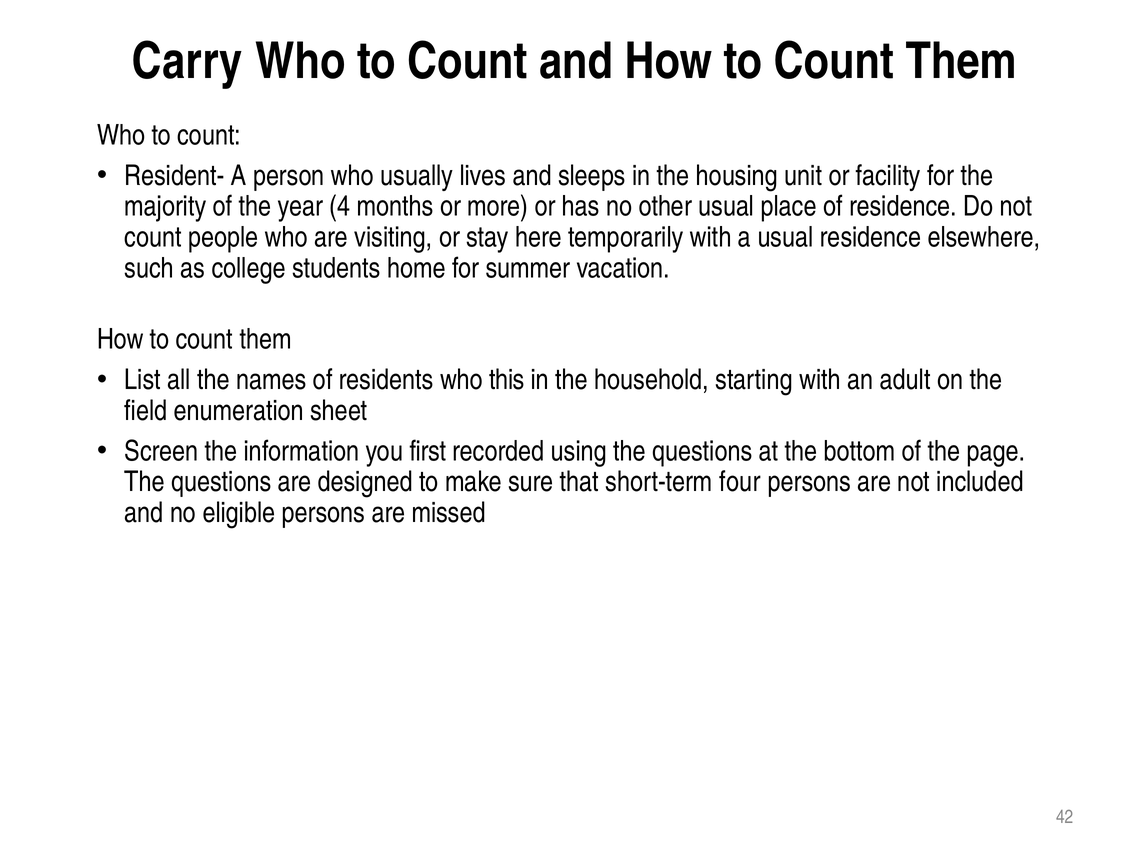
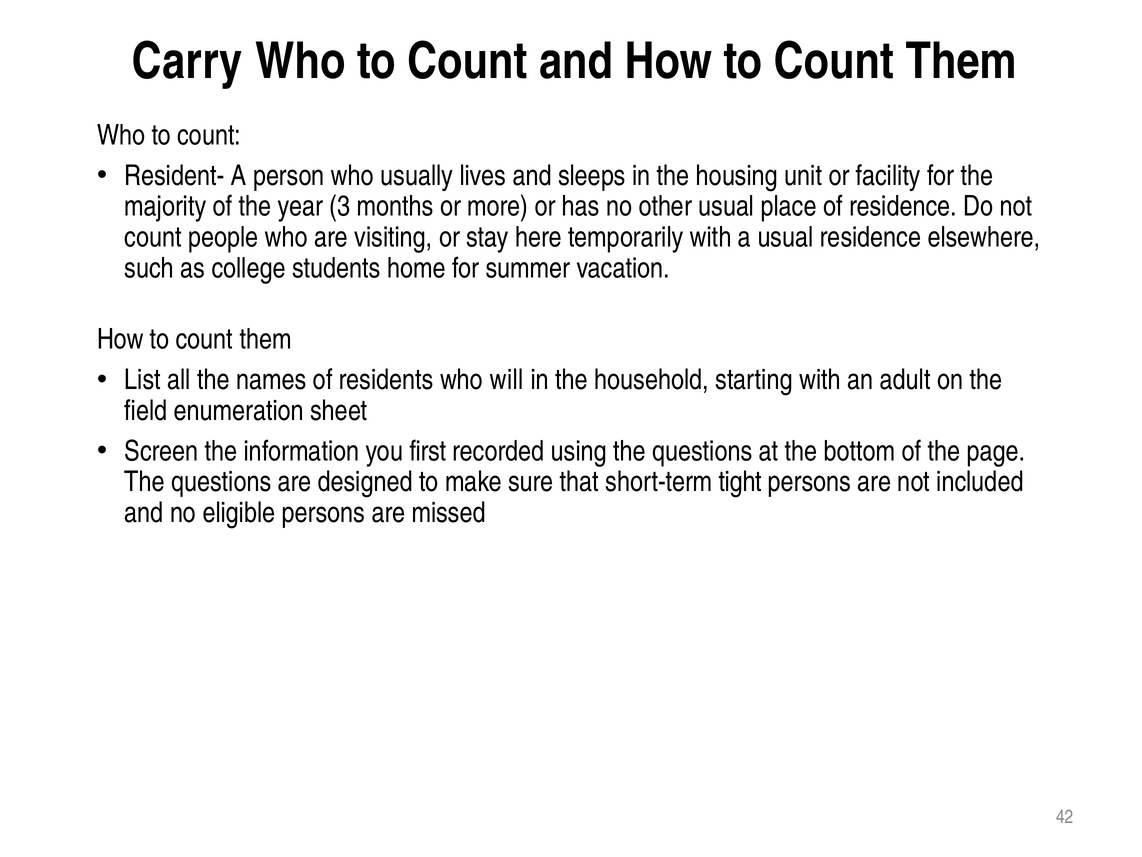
4: 4 -> 3 (340, 206)
this: this -> will (507, 380)
four: four -> tight (740, 482)
